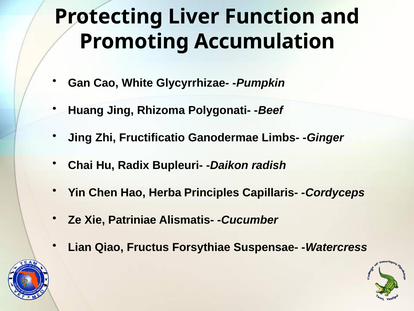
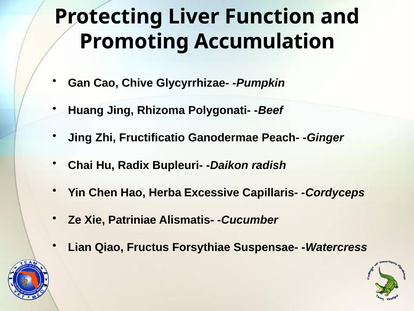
White: White -> Chive (137, 83)
Limbs-: Limbs- -> Peach- (281, 138)
Principles: Principles -> Excessive (212, 192)
